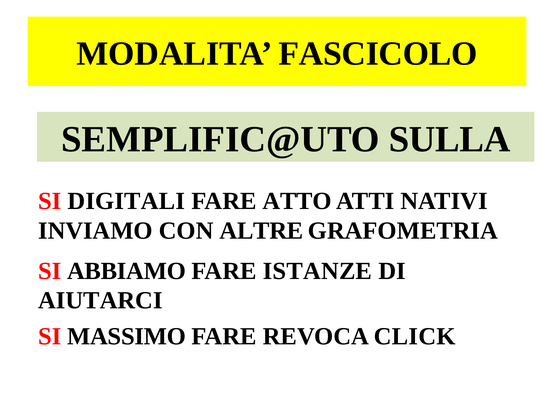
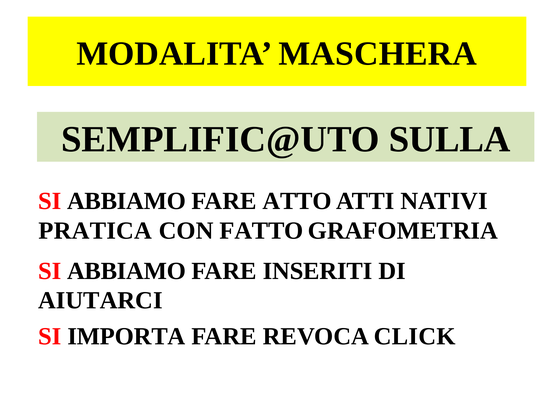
FASCICOLO: FASCICOLO -> MASCHERA (378, 54)
DIGITALI: DIGITALI -> ABBIAMO (126, 201)
INVIAMO: INVIAMO -> PRATICA (95, 230)
ALTRE: ALTRE -> FATTO (261, 230)
ISTANZE: ISTANZE -> INSERITI (318, 271)
MASSIMO: MASSIMO -> IMPORTA (126, 336)
